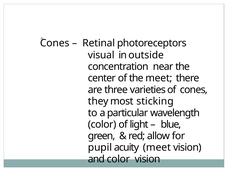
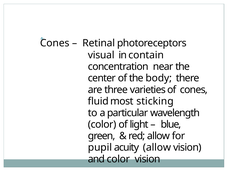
outside: outside -> contain (146, 55)
the meet: meet -> body (159, 78)
they: they -> fluid (98, 101)
acuity meet: meet -> allow (157, 147)
